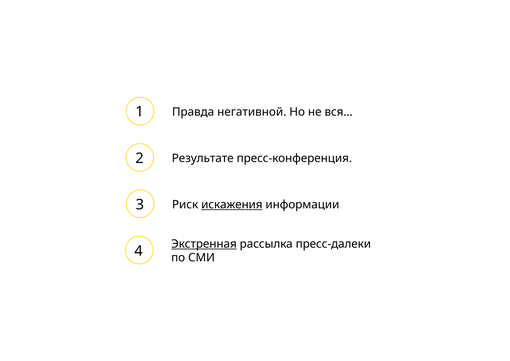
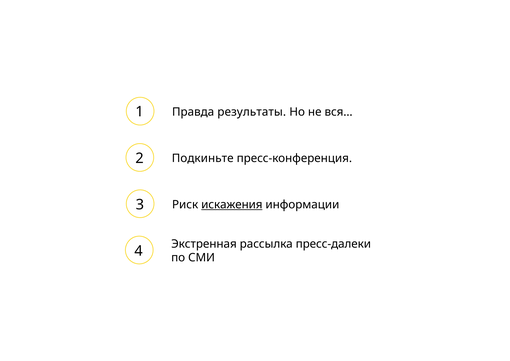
негативной: негативной -> результаты (252, 112)
Результате: Результате -> Подкиньте (203, 158)
Экстренная underline: present -> none (204, 244)
